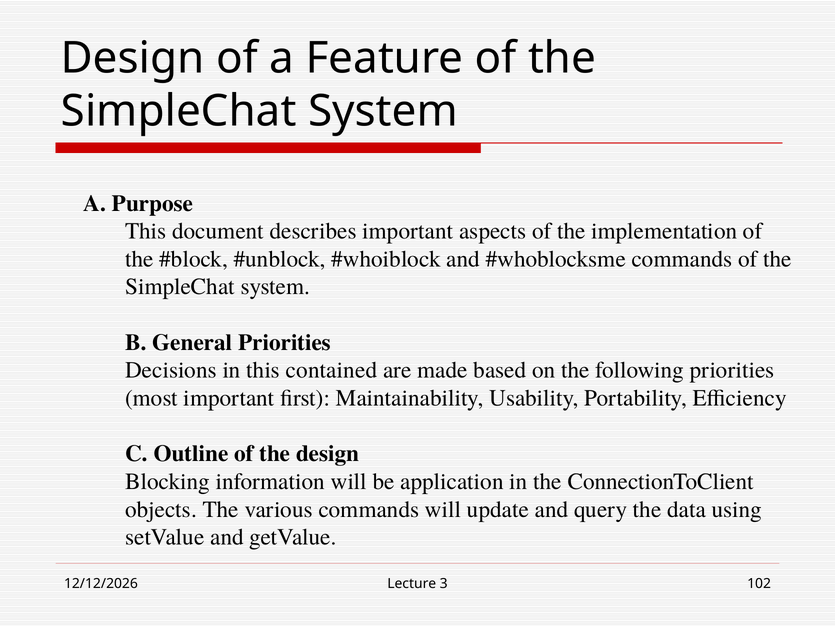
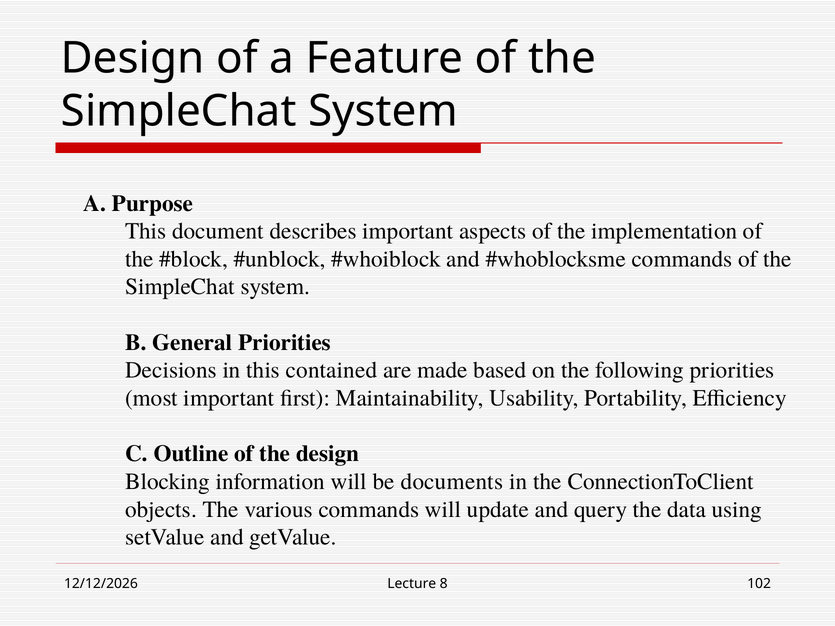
application: application -> documents (452, 482)
3: 3 -> 8 (444, 584)
